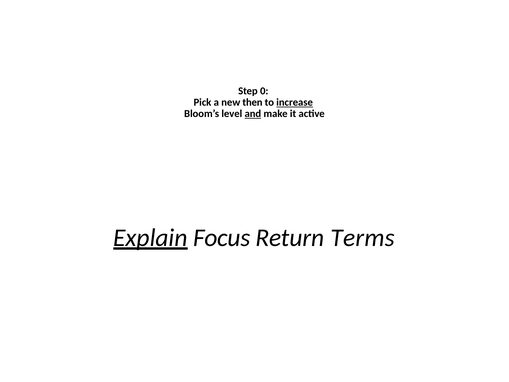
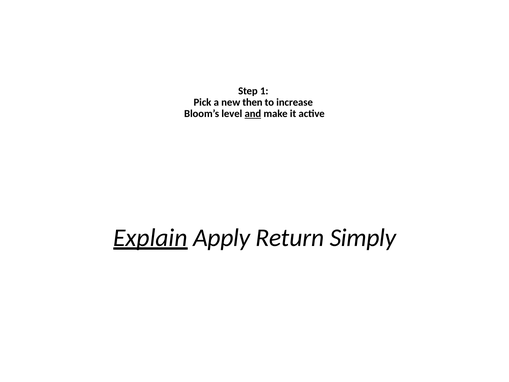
0: 0 -> 1 (264, 91)
increase underline: present -> none (295, 102)
Focus: Focus -> Apply (222, 237)
Terms: Terms -> Simply (363, 237)
